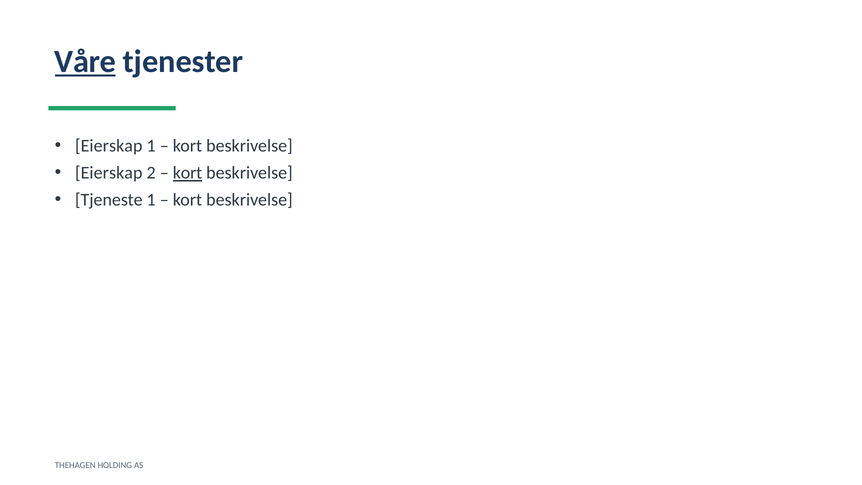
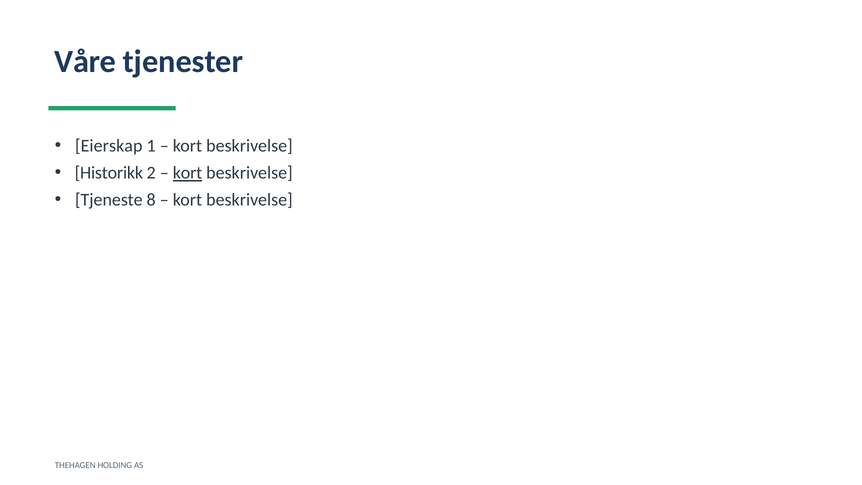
Våre underline: present -> none (85, 62)
Eierskap: Eierskap -> Historikk (109, 173)
Tjeneste 1: 1 -> 8 (151, 200)
